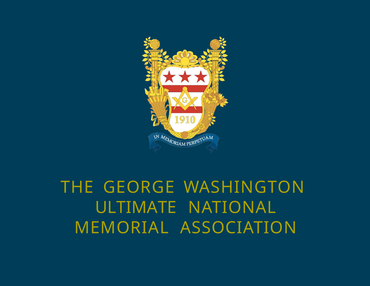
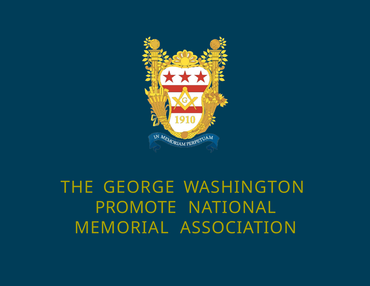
ULTIMATE: ULTIMATE -> PROMOTE (136, 208)
